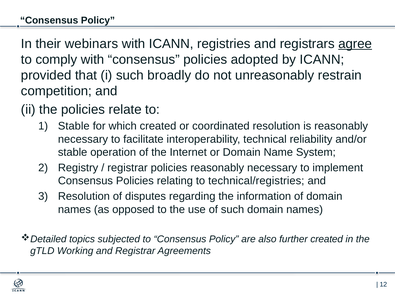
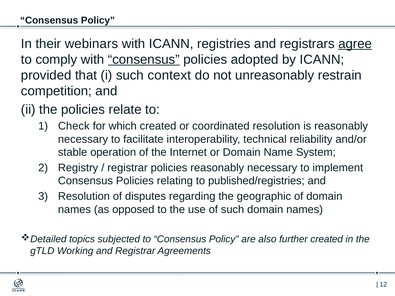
consensus underline: none -> present (144, 60)
broadly: broadly -> context (169, 75)
Stable: Stable -> Check (74, 126)
technical/registries: technical/registries -> published/registries (256, 181)
information: information -> geographic (264, 196)
